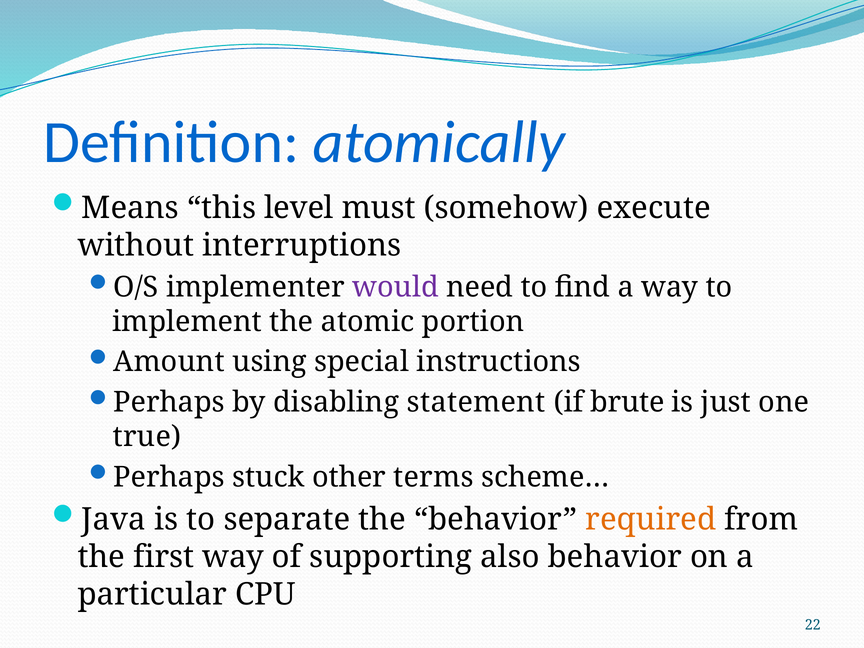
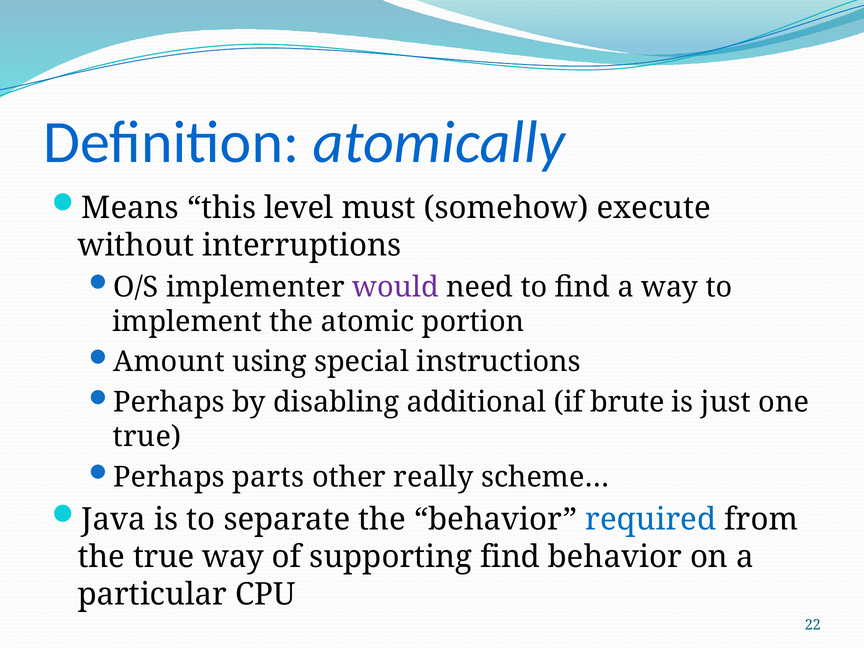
statement: statement -> additional (476, 402)
stuck: stuck -> parts (268, 477)
terms: terms -> really (434, 477)
required colour: orange -> blue (651, 519)
the first: first -> true (164, 557)
supporting also: also -> find (510, 557)
